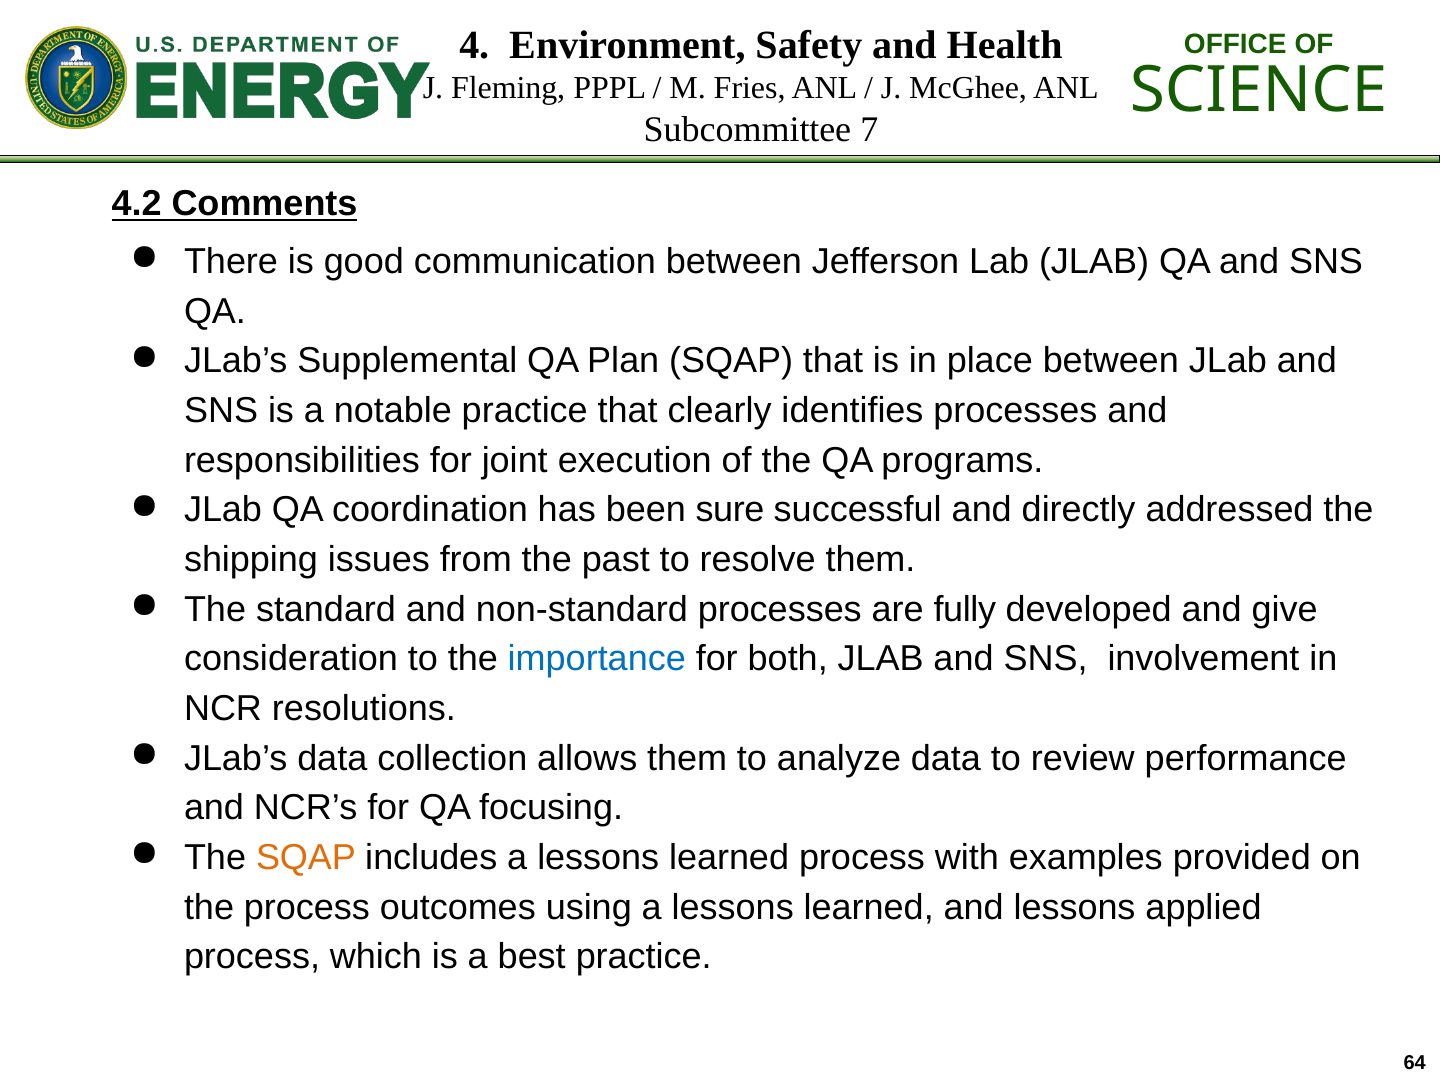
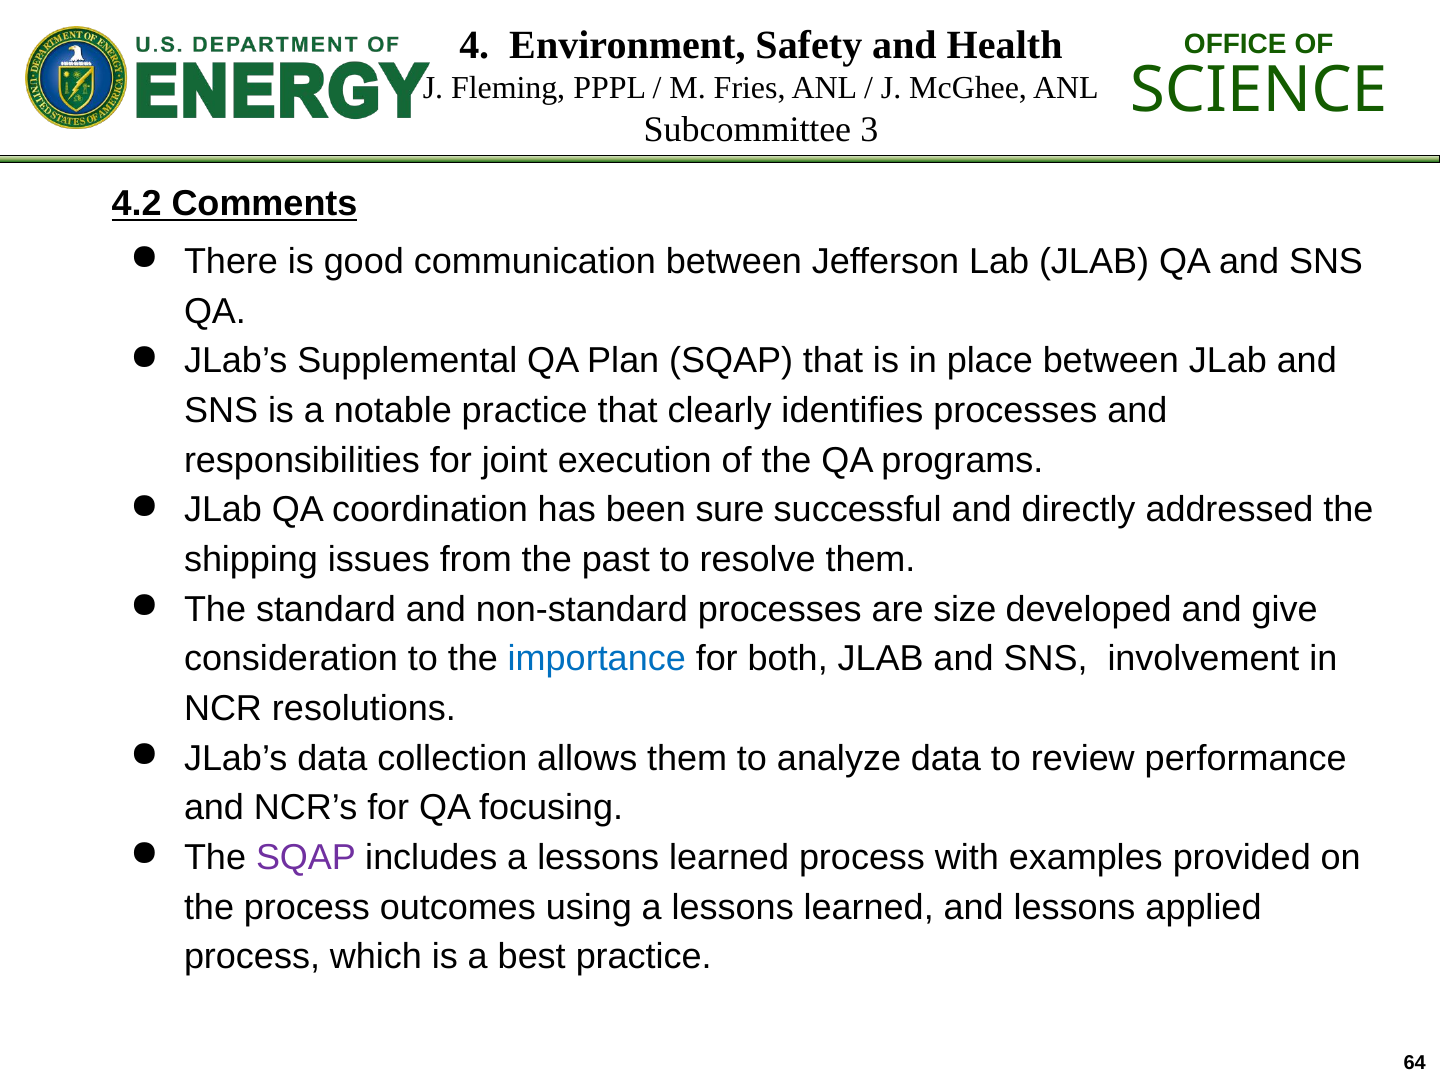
7: 7 -> 3 (869, 129)
fully: fully -> size (965, 609)
SQAP colour: orange -> purple (306, 858)
